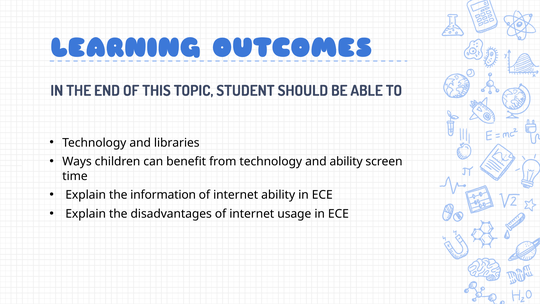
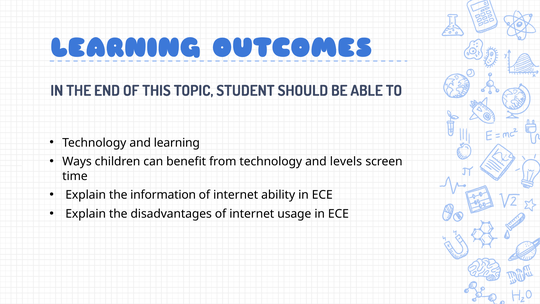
and libraries: libraries -> learning (177, 143)
and ability: ability -> levels (346, 162)
